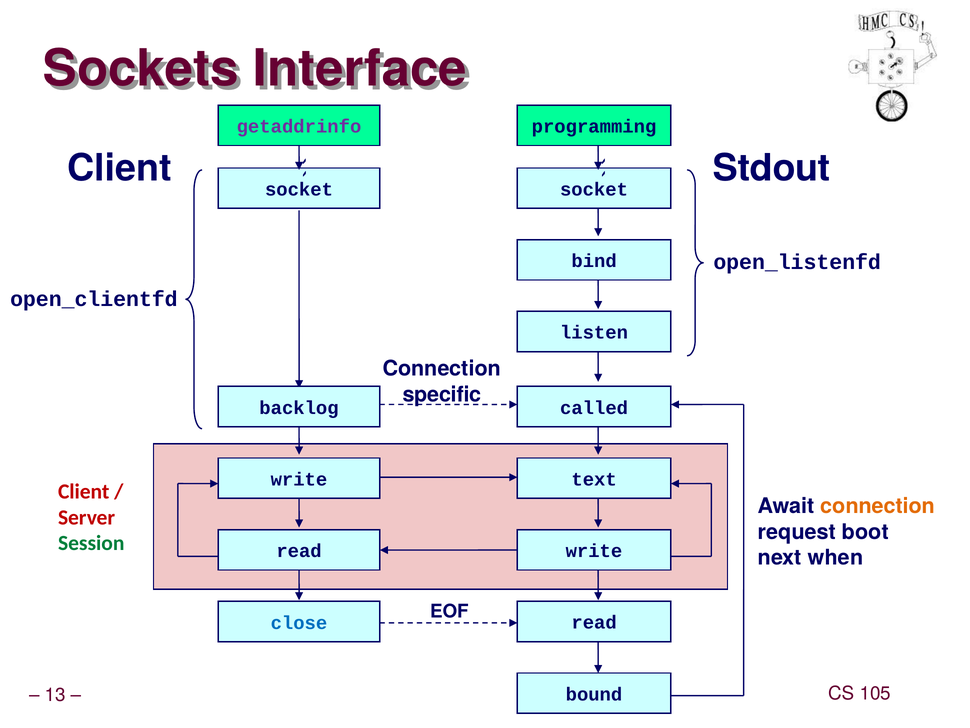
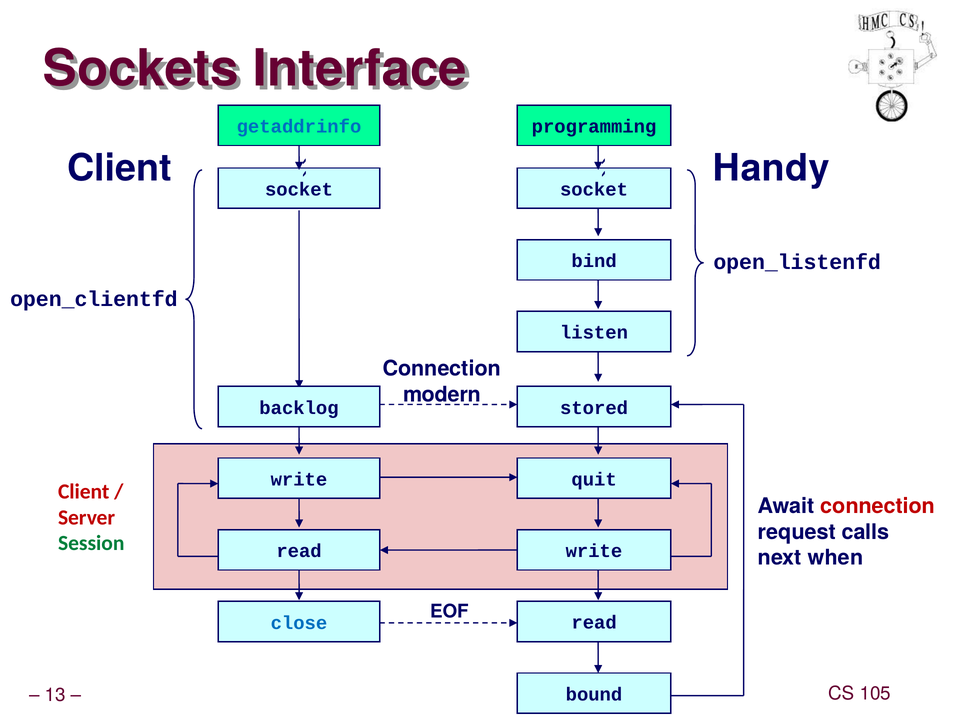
getaddrinfo colour: purple -> blue (299, 127)
Stdout: Stdout -> Handy (771, 168)
specific: specific -> modern (442, 394)
called: called -> stored (594, 408)
text: text -> quit (594, 479)
connection colour: orange -> red (878, 506)
boot: boot -> calls (865, 532)
